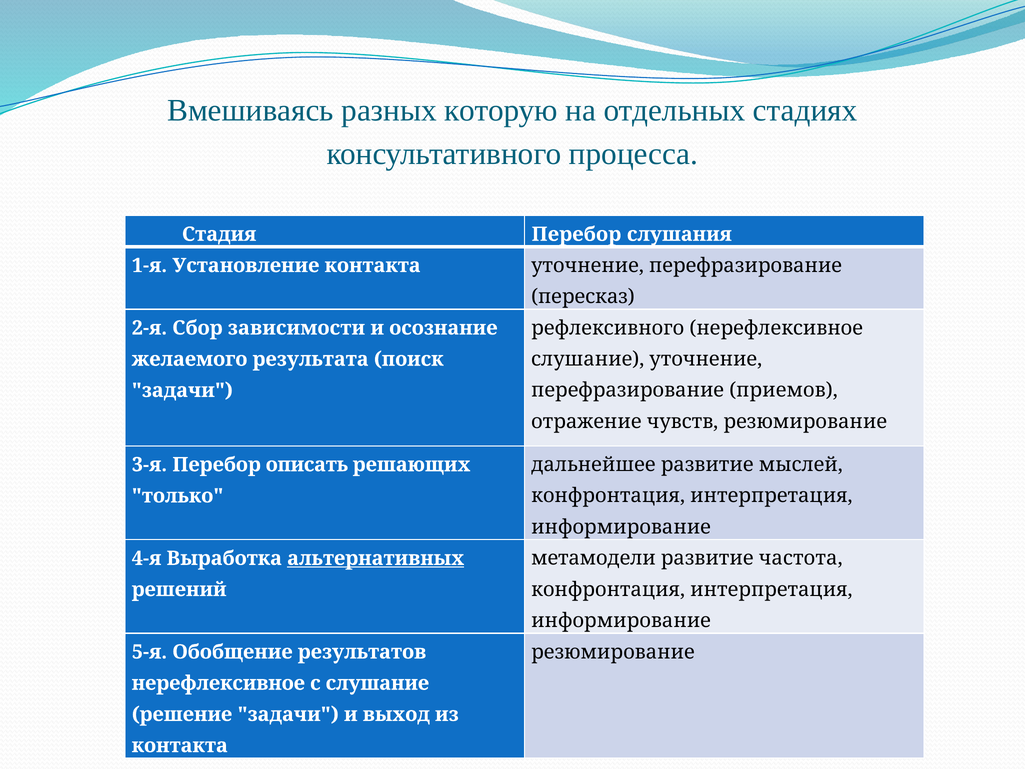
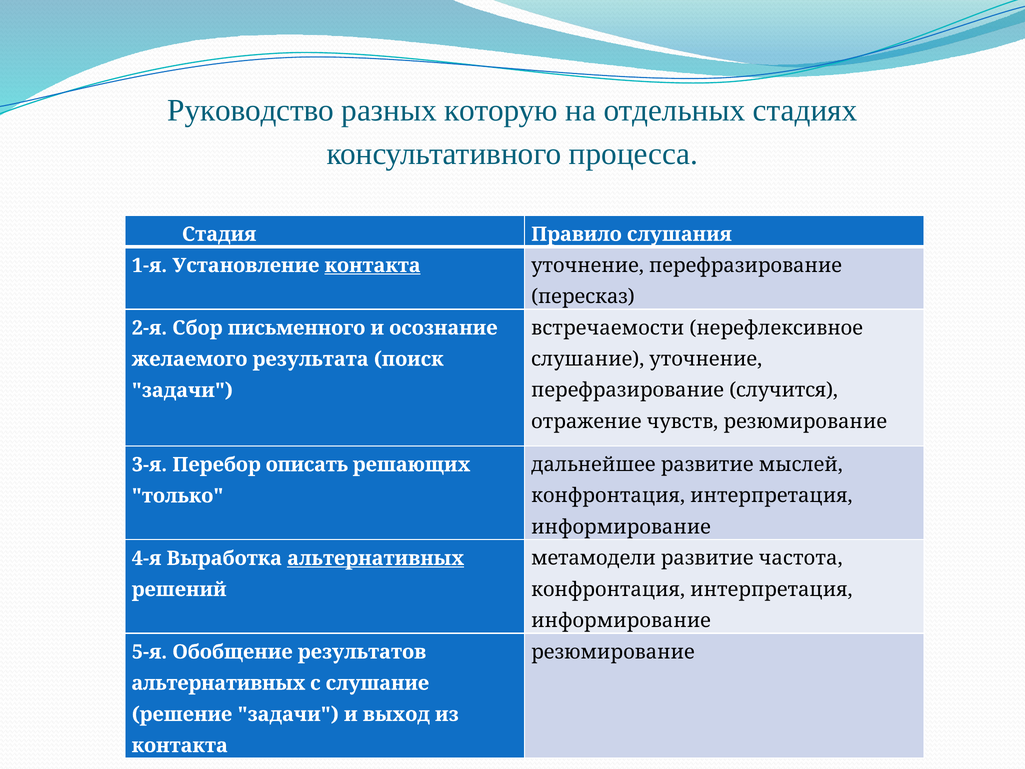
Вмешиваясь: Вмешиваясь -> Руководство (251, 111)
Стадия Перебор: Перебор -> Правило (577, 234)
контакта underline: none -> present (373, 265)
зависимости: зависимости -> письменного (297, 328)
рефлексивного: рефлексивного -> встречаемости (608, 328)
приемов: приемов -> случится (784, 390)
нерефлексивное: нерефлексивное -> альтернативных (218, 683)
